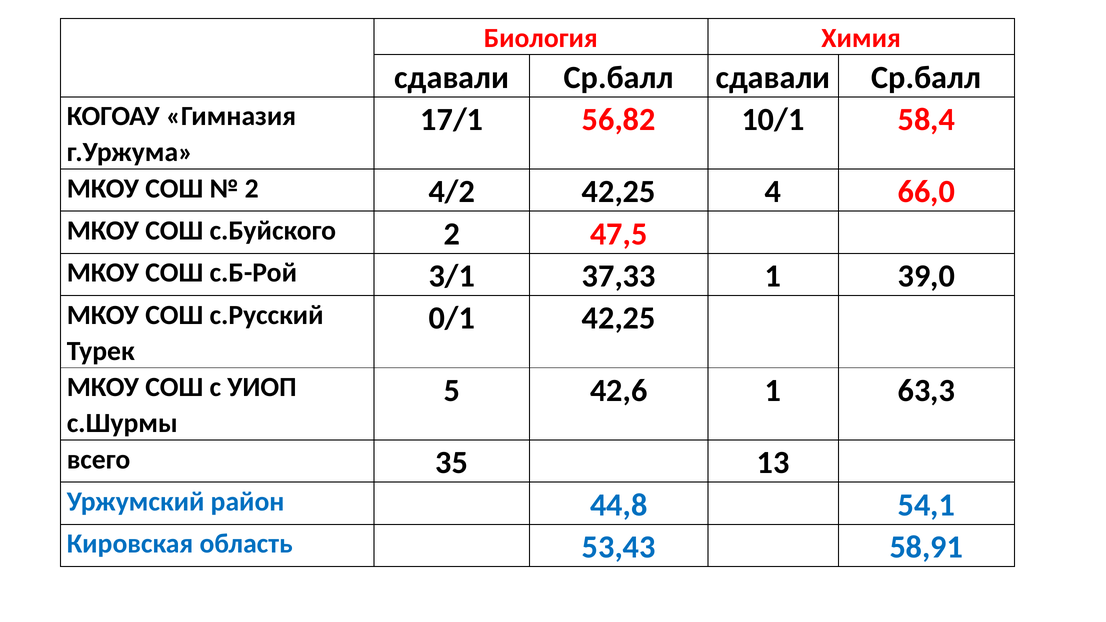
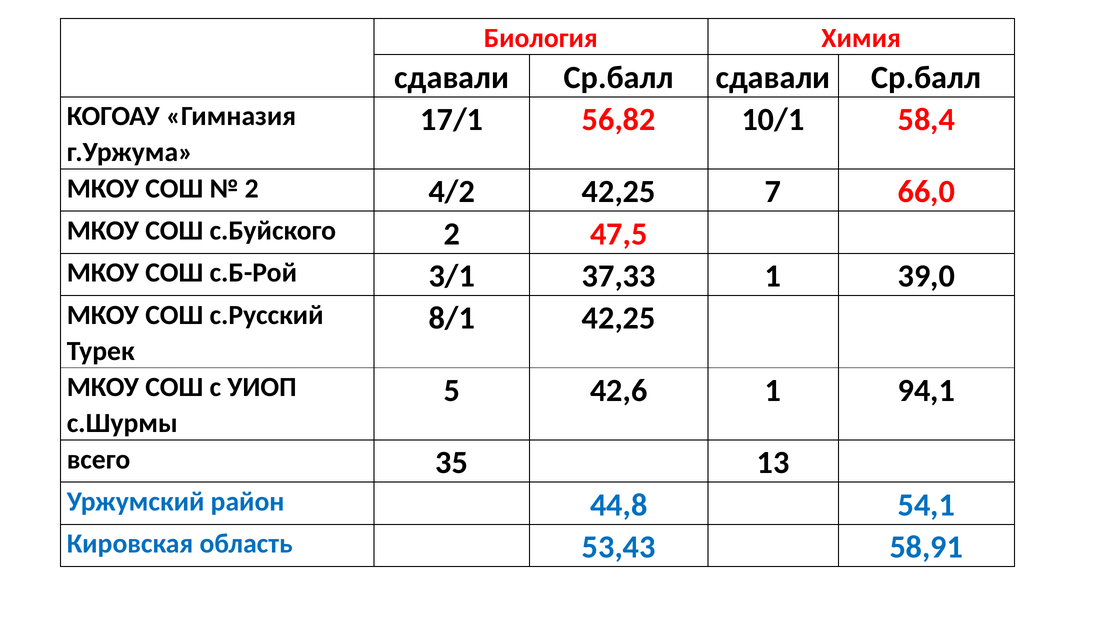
4: 4 -> 7 (773, 192)
0/1: 0/1 -> 8/1 (452, 318)
63,3: 63,3 -> 94,1 (926, 391)
